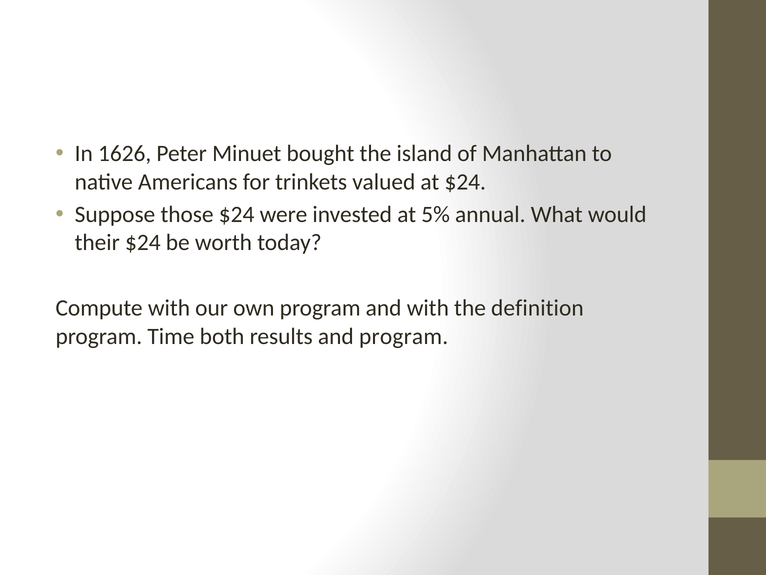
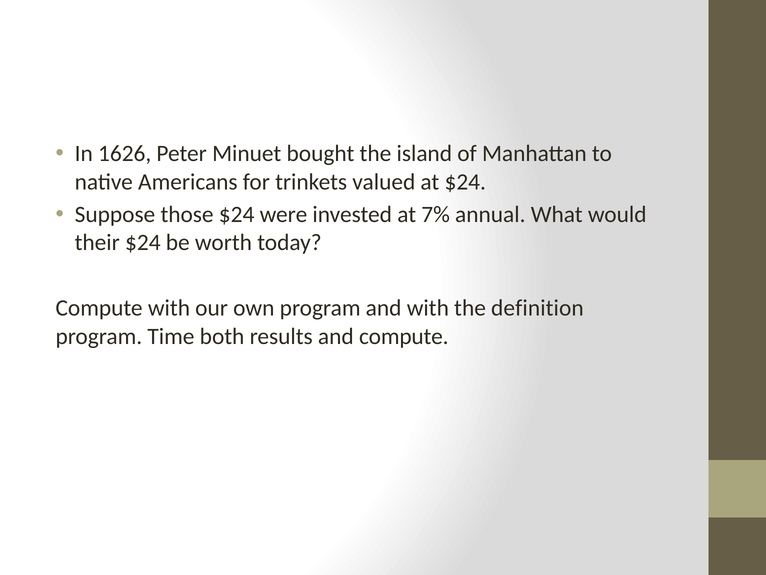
5%: 5% -> 7% (436, 214)
and program: program -> compute (404, 336)
